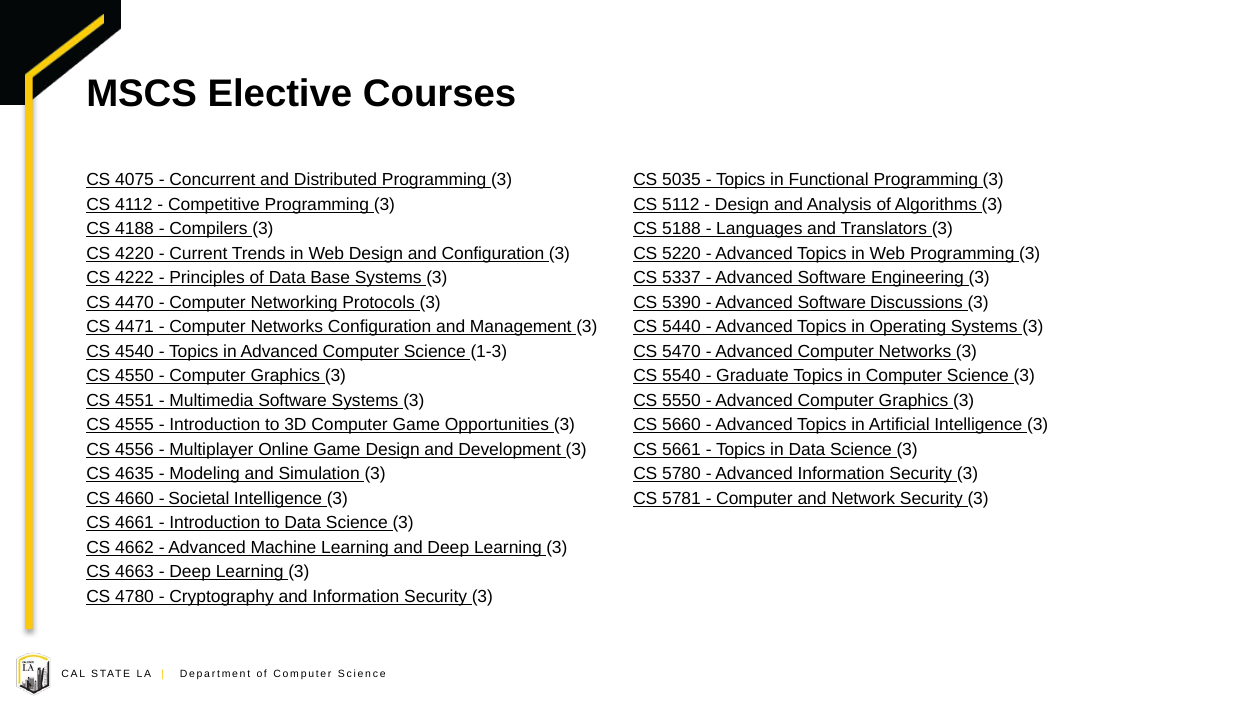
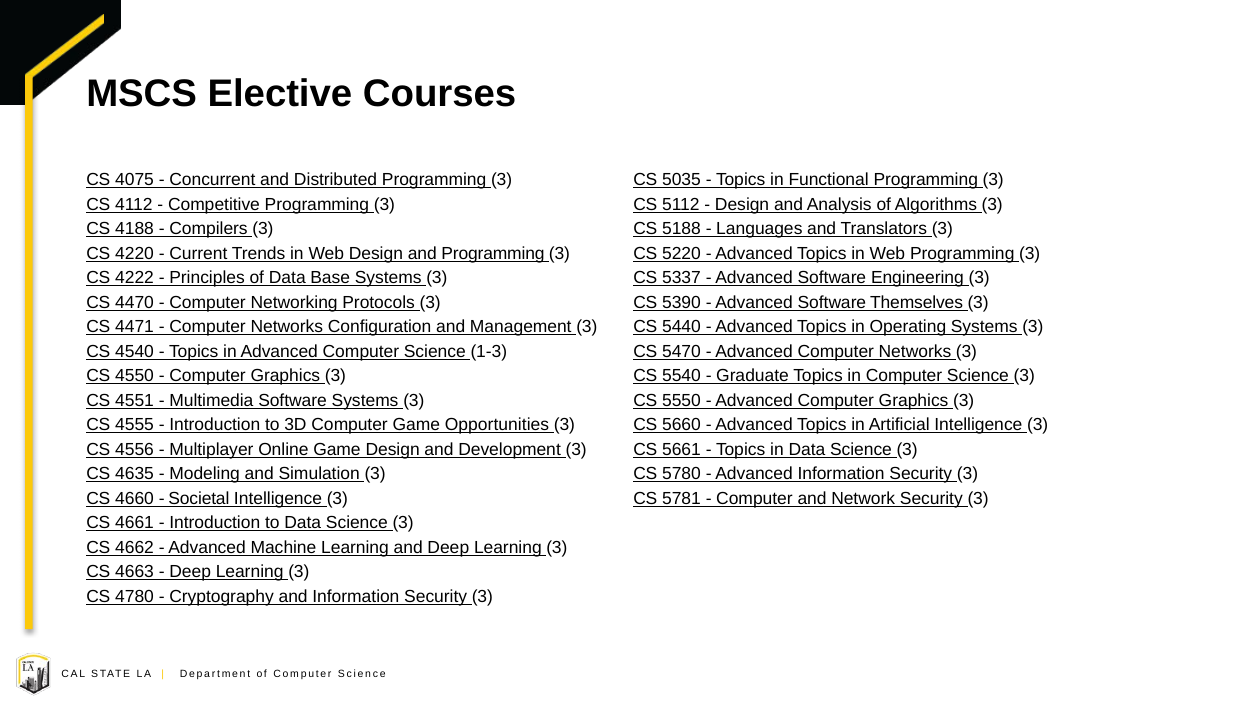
and Configuration: Configuration -> Programming (493, 253)
Discussions: Discussions -> Themselves (917, 302)
